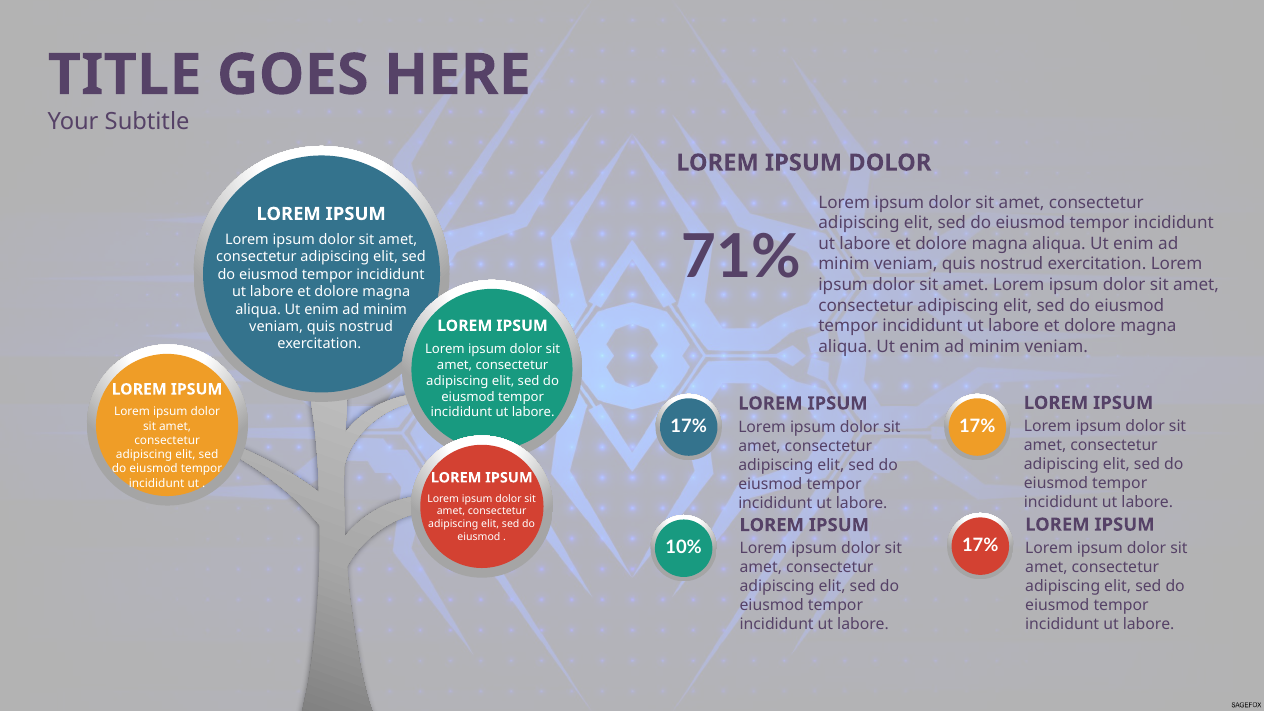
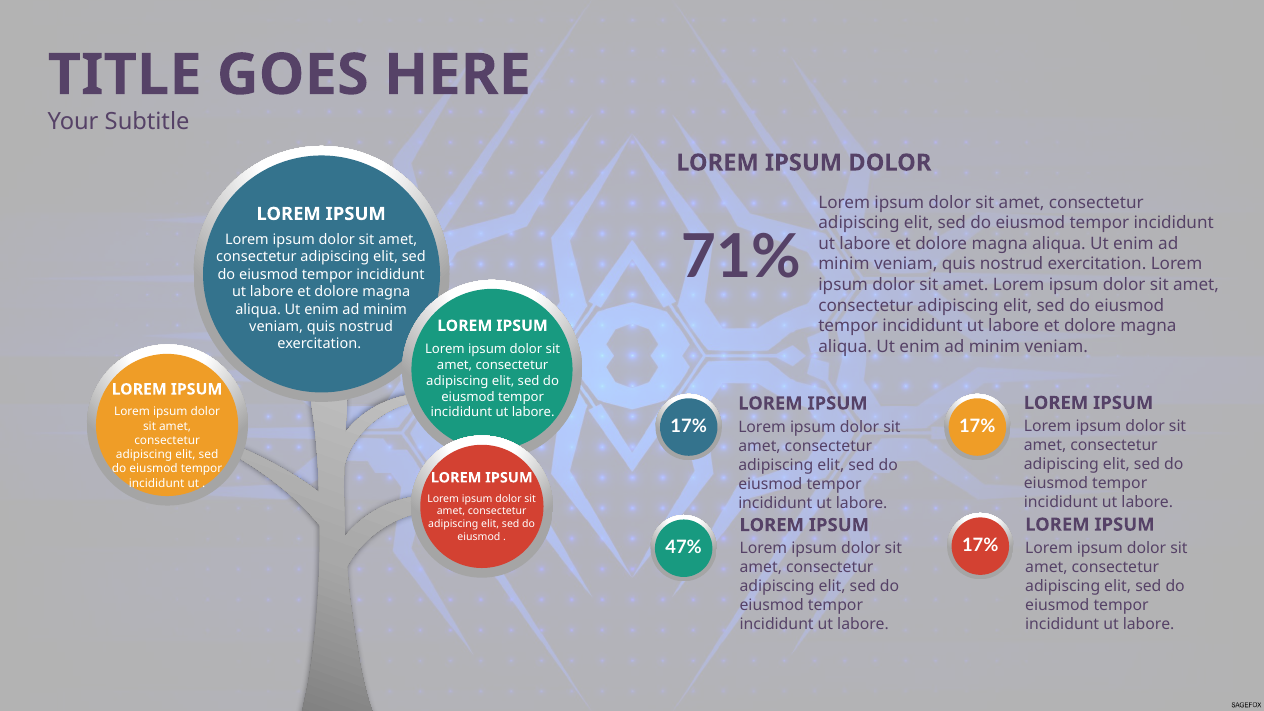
10%: 10% -> 47% (684, 547)
